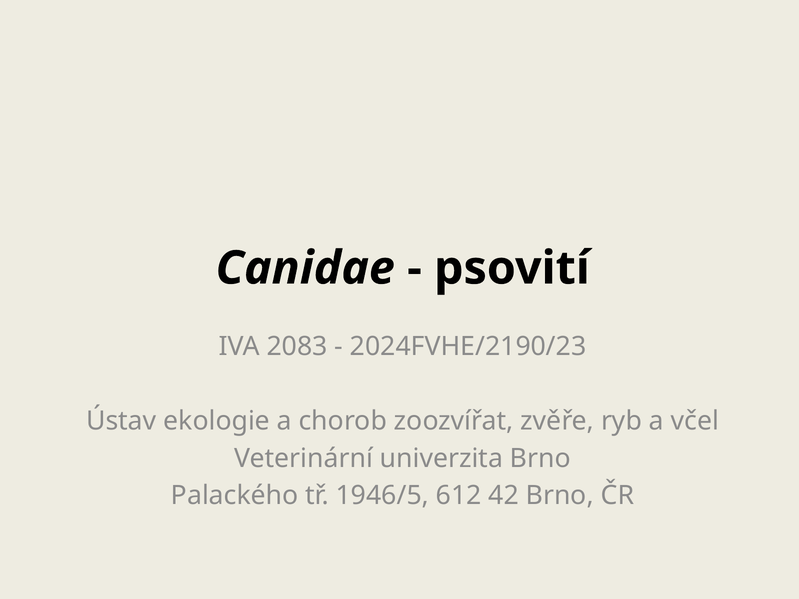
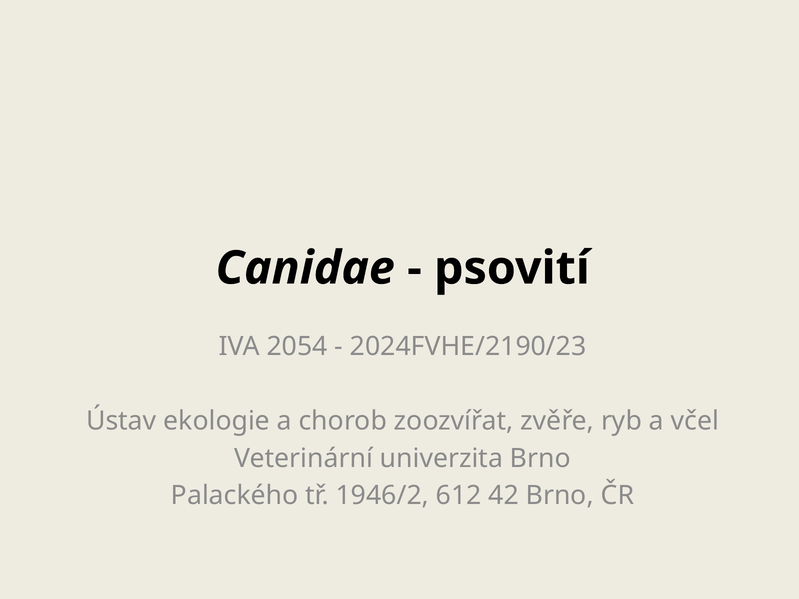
2083: 2083 -> 2054 (297, 347)
1946/5: 1946/5 -> 1946/2 (382, 496)
